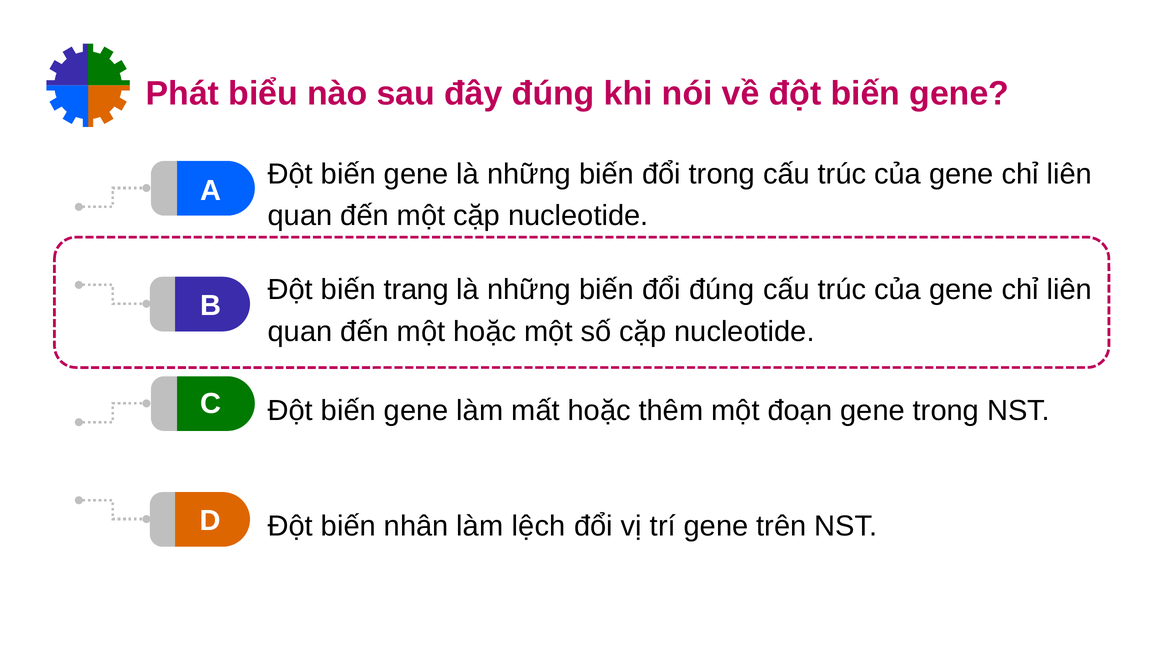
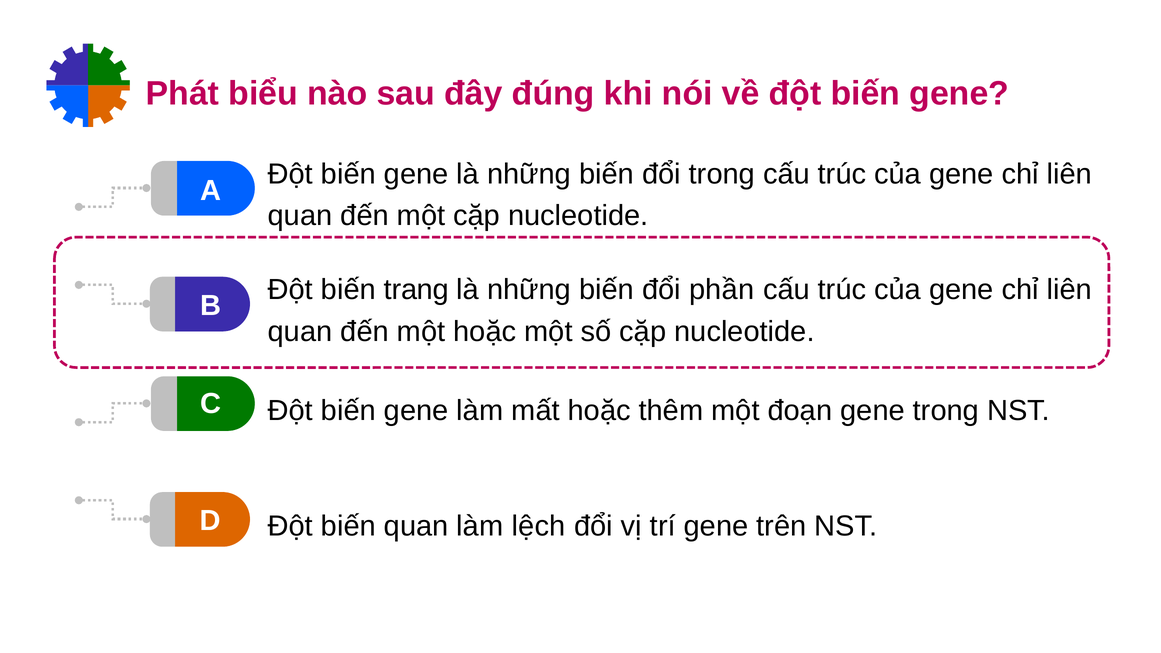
đổi đúng: đúng -> phần (722, 290)
biến nhân: nhân -> quan (416, 526)
